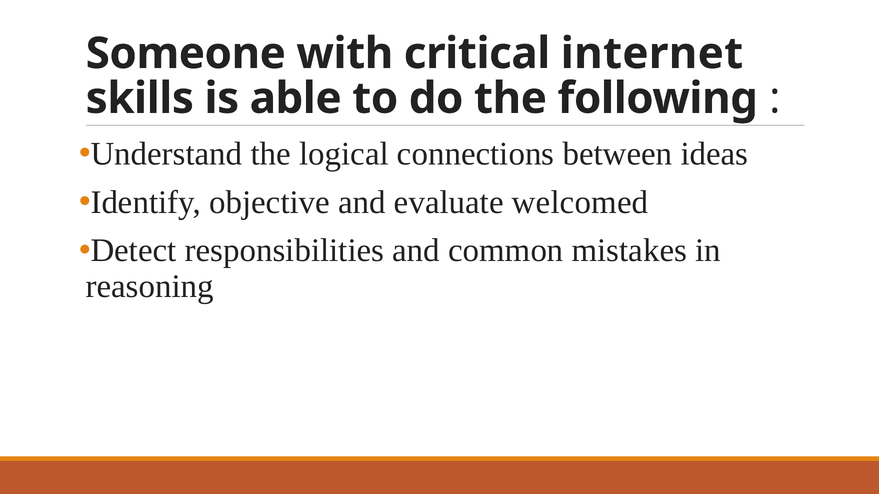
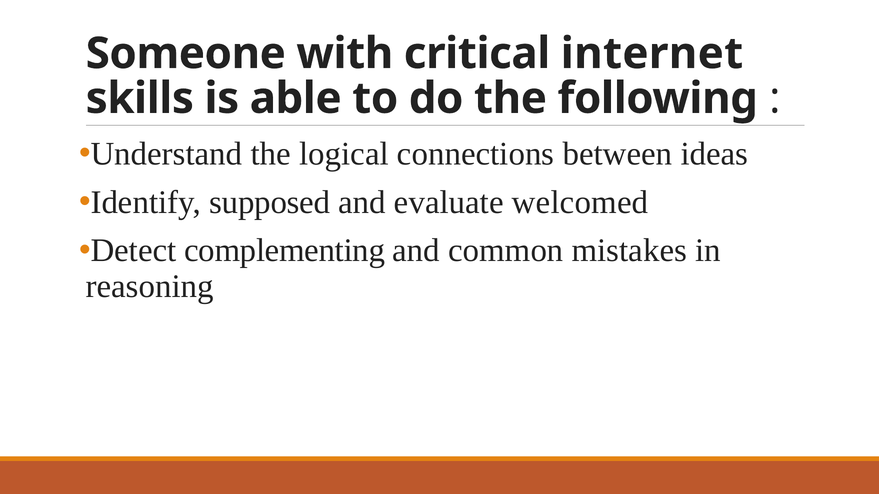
objective: objective -> supposed (270, 202)
responsibilities: responsibilities -> complementing (285, 251)
